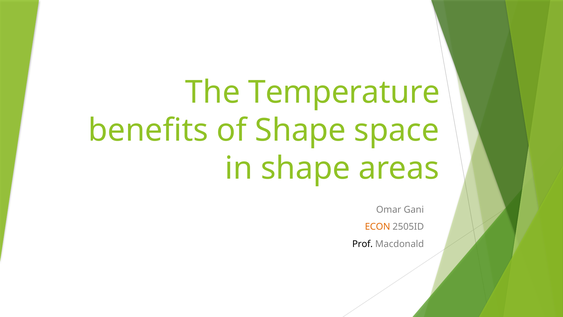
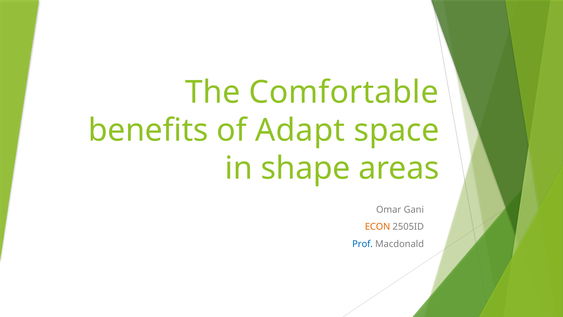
Temperature: Temperature -> Comfortable (344, 92)
of Shape: Shape -> Adapt (300, 130)
Prof colour: black -> blue (363, 244)
